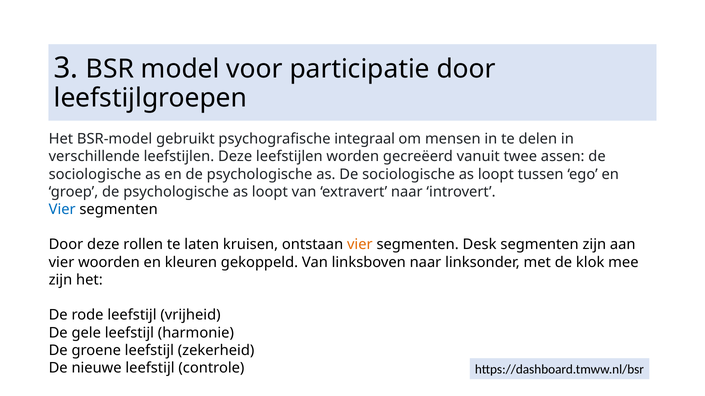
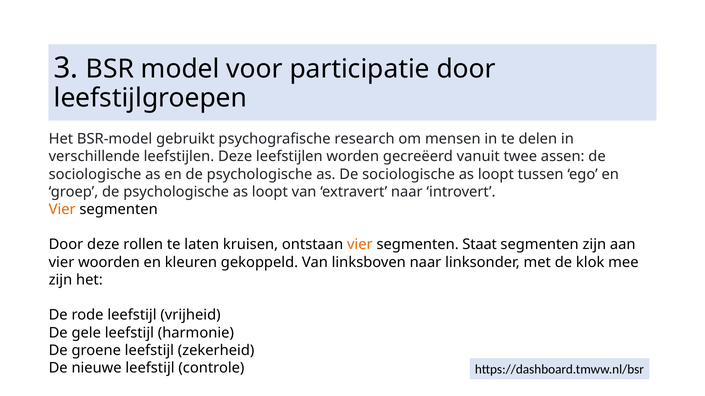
integraal: integraal -> research (365, 139)
Vier colour: blue -> orange (62, 210)
Desk: Desk -> Staat (480, 245)
